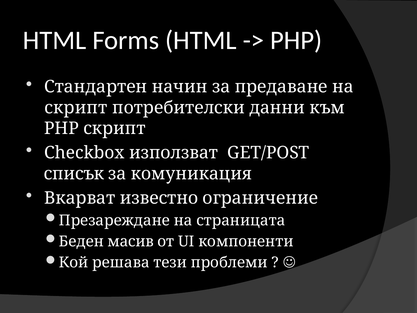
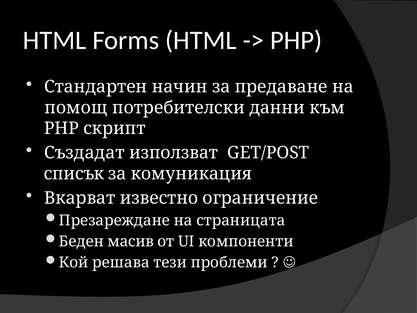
скрипт: скрипт -> помощ (76, 108)
Checkbox: Checkbox -> Създадат (84, 153)
